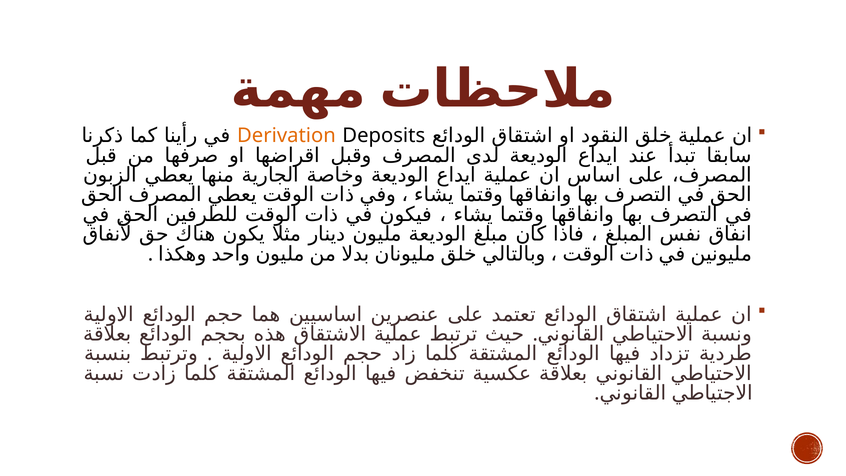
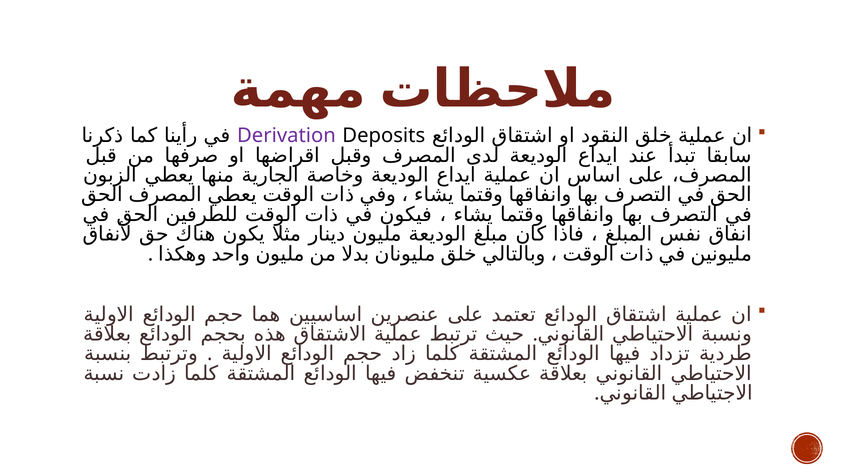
Derivation colour: orange -> purple (286, 136)
